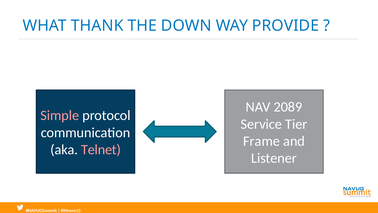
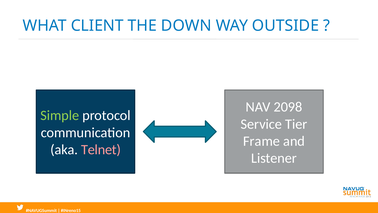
THANK: THANK -> CLIENT (97, 26)
PROVIDE: PROVIDE -> OUTSIDE (286, 26)
2089: 2089 -> 2098 (288, 107)
Simple colour: pink -> light green (60, 115)
